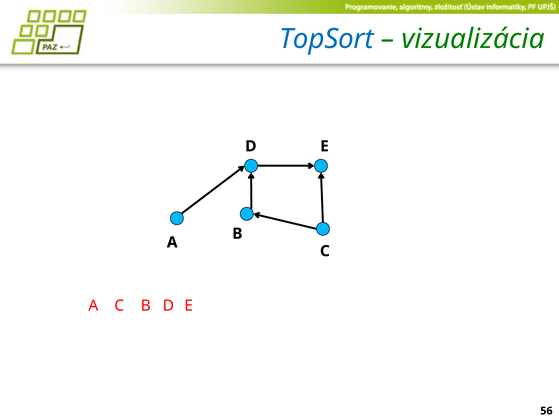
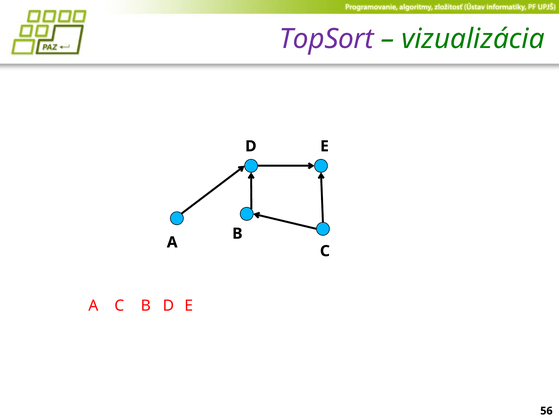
TopSort colour: blue -> purple (327, 39)
